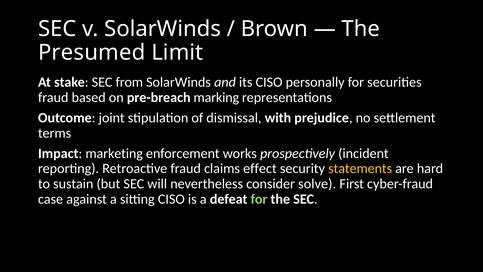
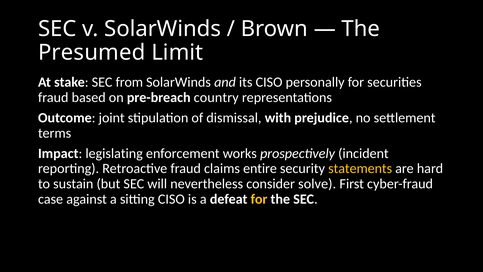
marking: marking -> country (216, 97)
marketing: marketing -> legislating (114, 153)
effect: effect -> entire (260, 168)
for colour: light green -> yellow (259, 199)
